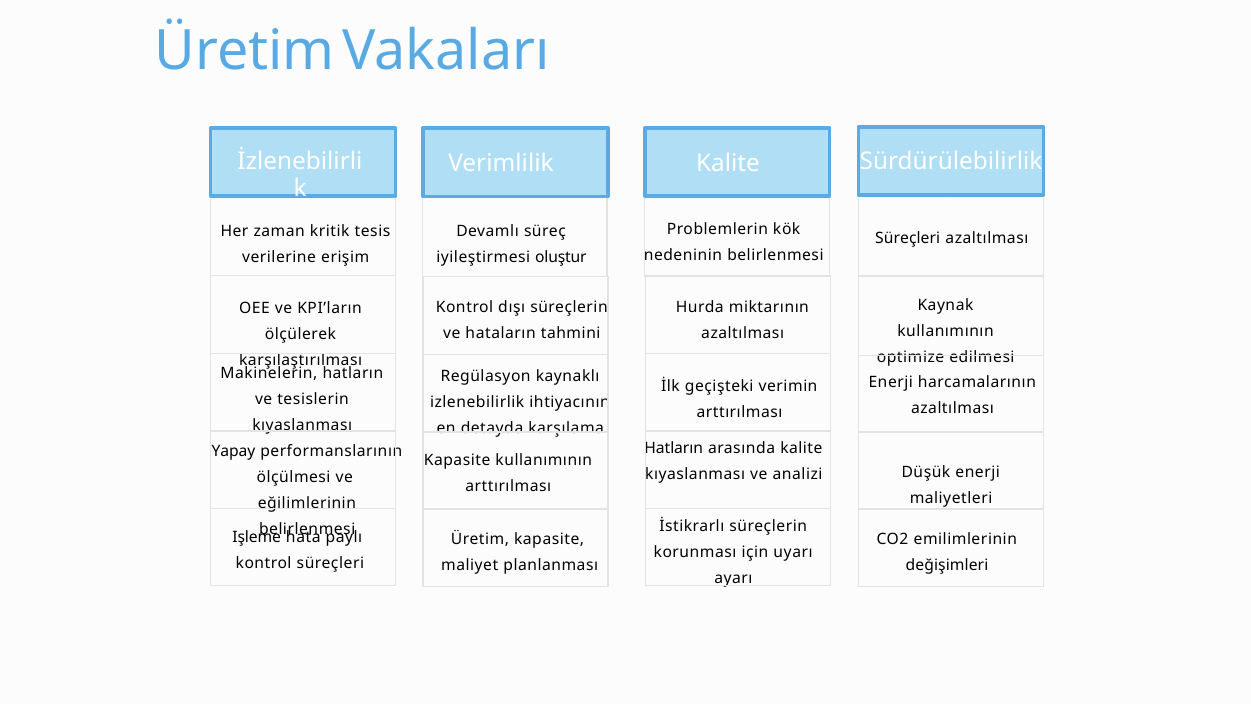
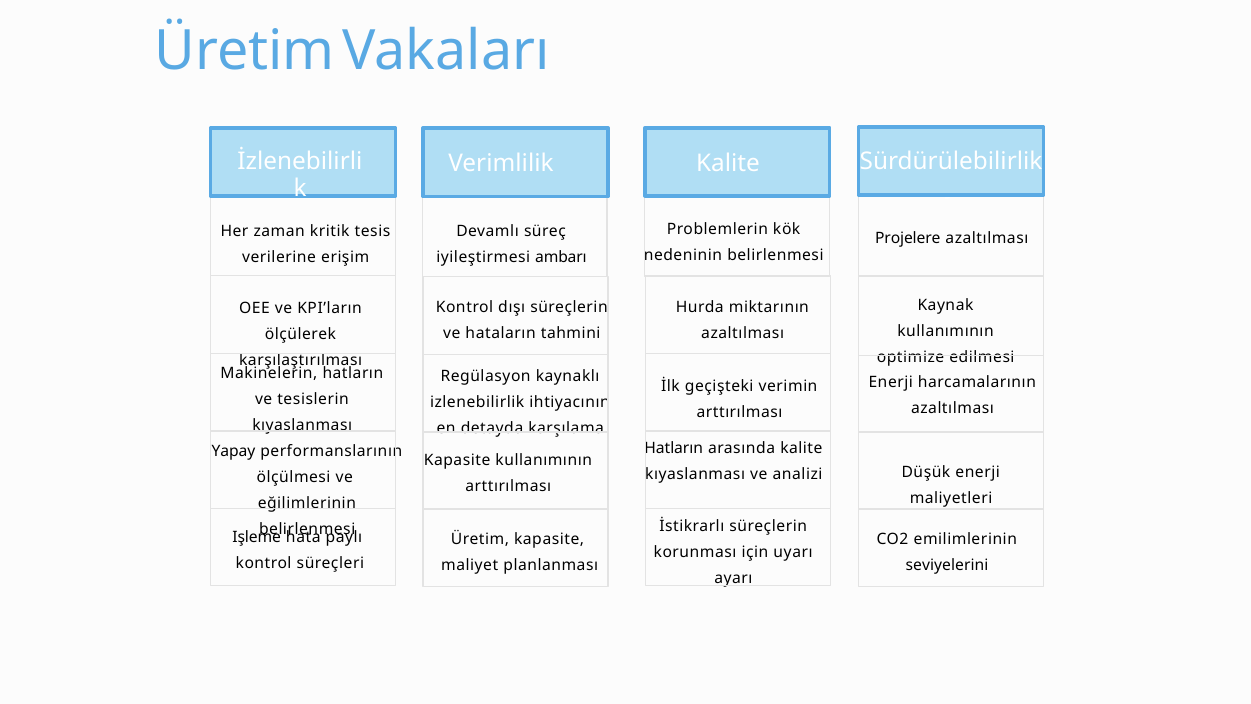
Süreçleri: Süreçleri -> Projelere (908, 239)
oluştur: oluştur -> ambarı (561, 258)
değişimleri: değişimleri -> seviyelerini (947, 565)
